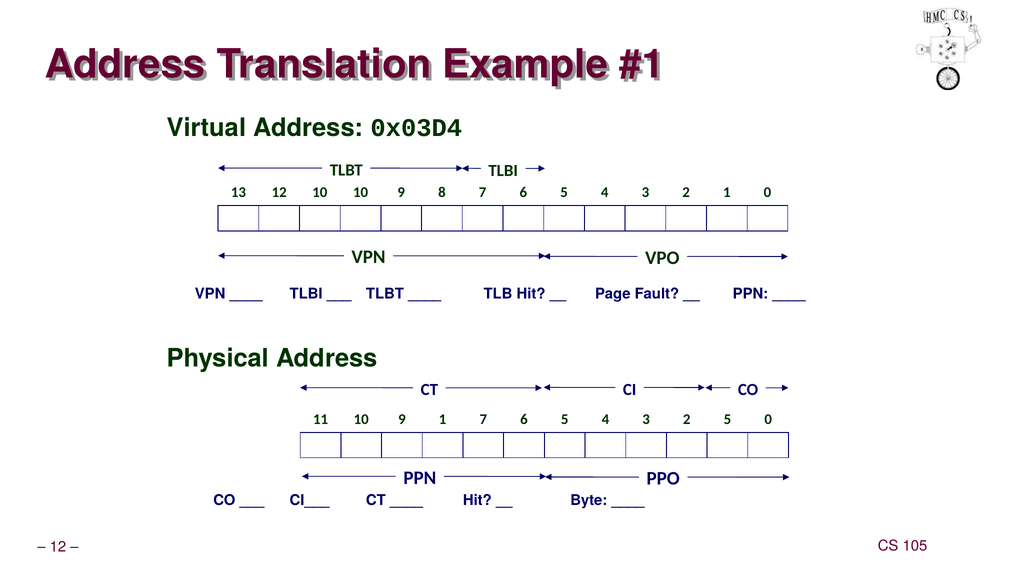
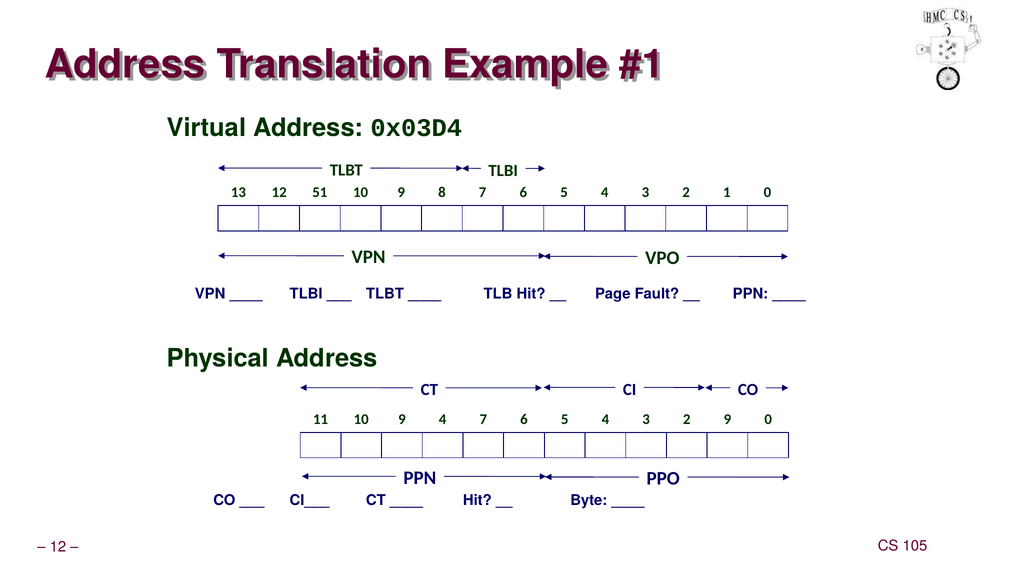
12 10: 10 -> 51 (320, 192)
9 1: 1 -> 4 (443, 419)
2 5: 5 -> 9 (727, 419)
